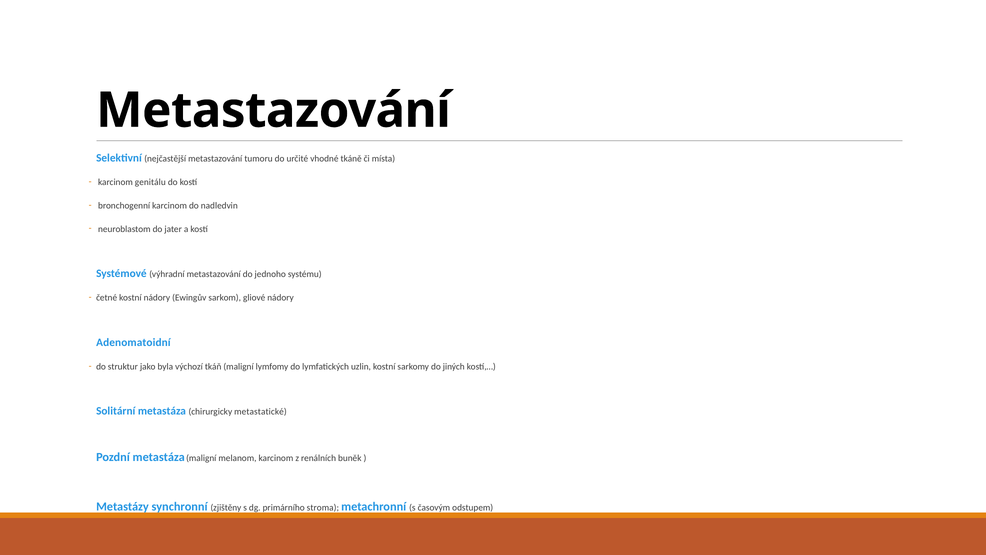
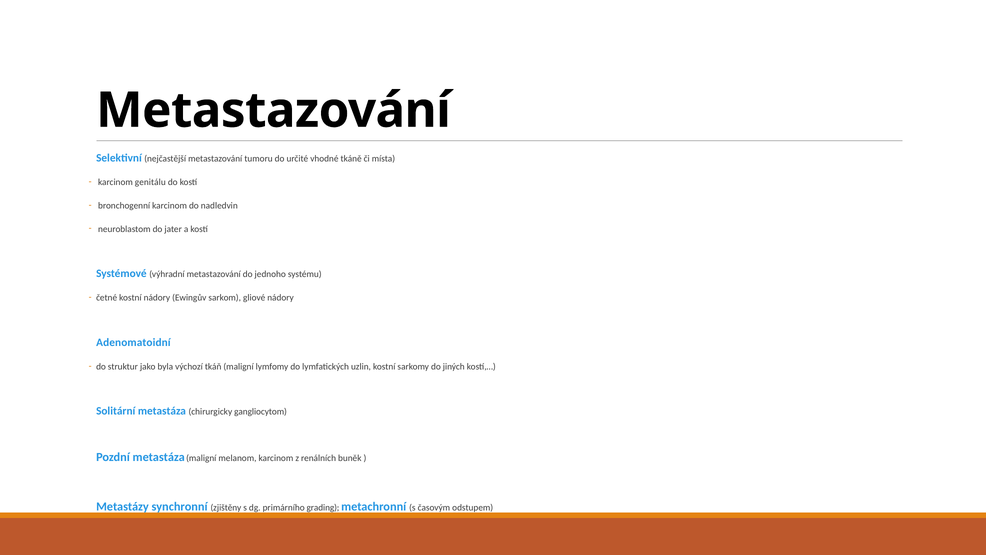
metastatické: metastatické -> gangliocytom (261, 412)
stroma: stroma -> grading (323, 507)
